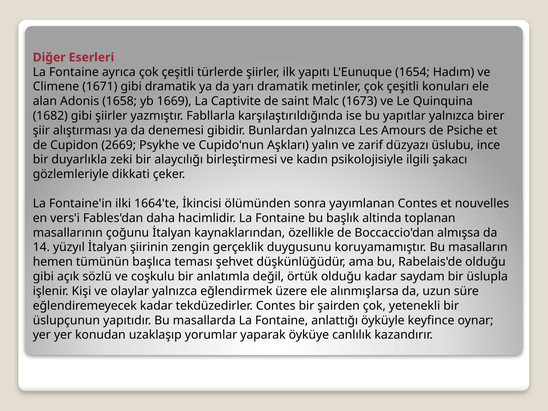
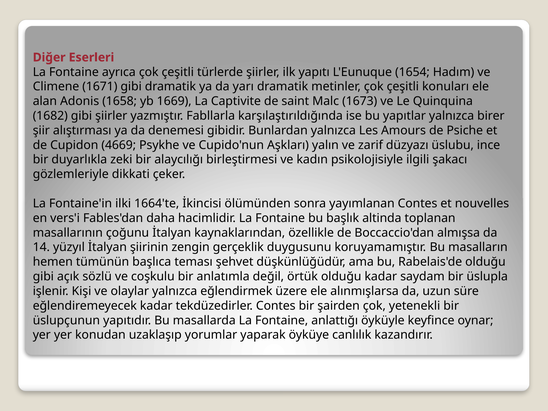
2669: 2669 -> 4669 (119, 145)
